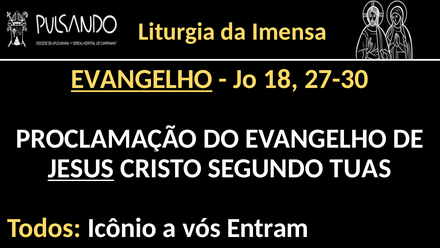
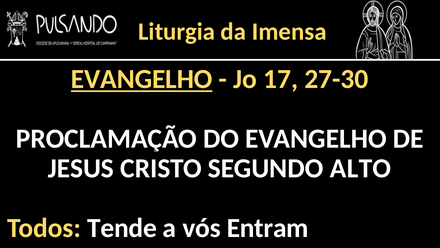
18: 18 -> 17 (281, 79)
JESUS underline: present -> none (81, 168)
TUAS: TUAS -> ALTO (361, 168)
Icônio: Icônio -> Tende (122, 228)
